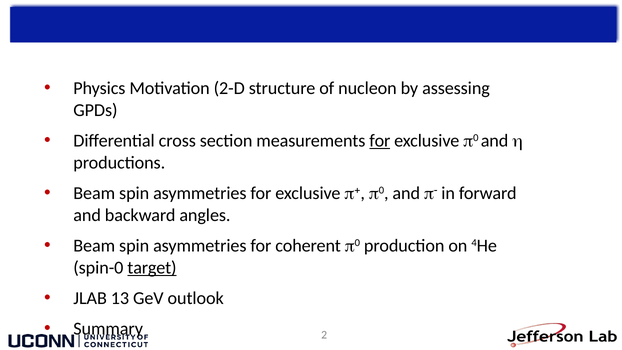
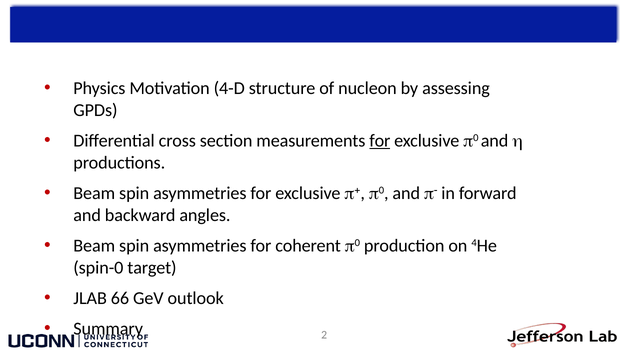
2-D: 2-D -> 4-D (229, 88)
target underline: present -> none (152, 267)
13: 13 -> 66 (120, 298)
